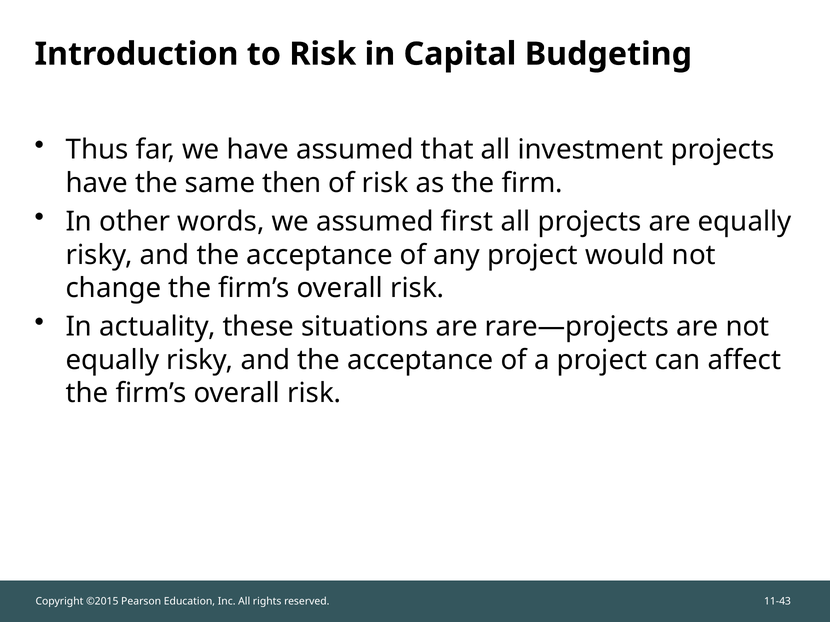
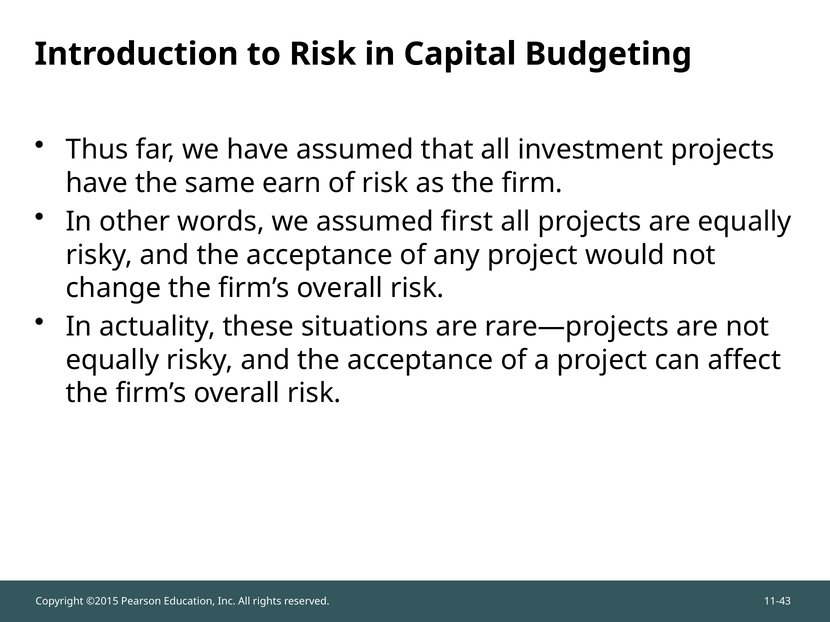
then: then -> earn (292, 183)
